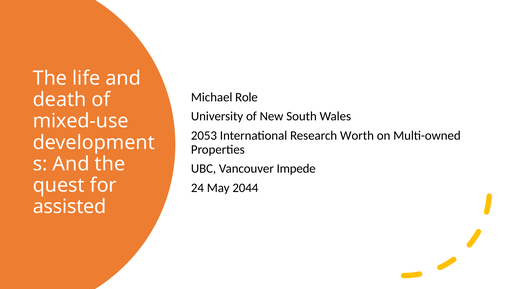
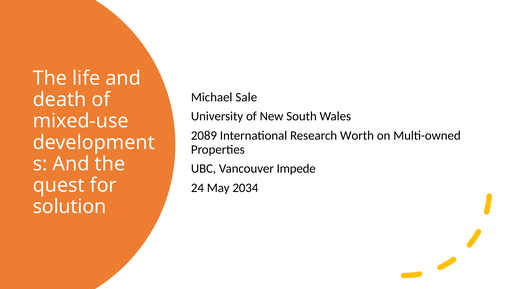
Role: Role -> Sale (246, 97)
2053: 2053 -> 2089 (204, 135)
2044: 2044 -> 2034 (245, 188)
assisted: assisted -> solution (70, 206)
